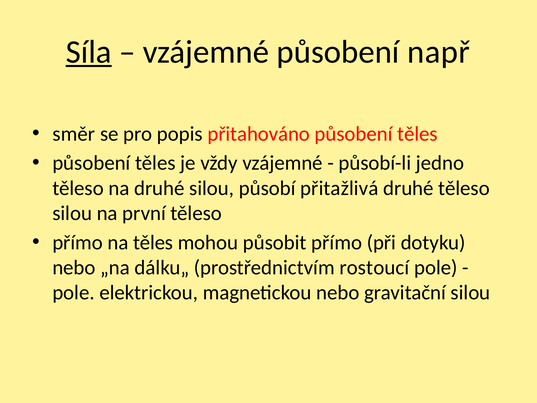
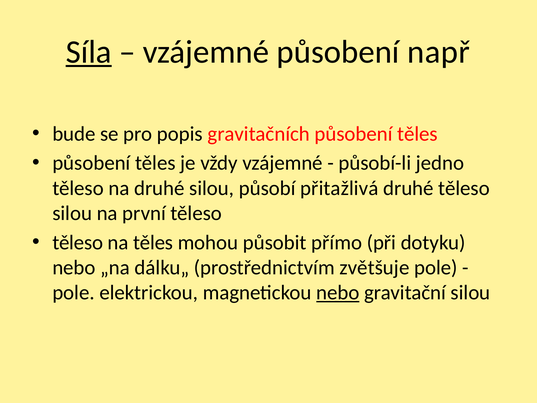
směr: směr -> bude (74, 134)
přitahováno: přitahováno -> gravitačních (259, 134)
přímo: přímo -> těleso (78, 242)
rostoucí: rostoucí -> zvětšuje (374, 267)
nebo underline: none -> present (338, 293)
